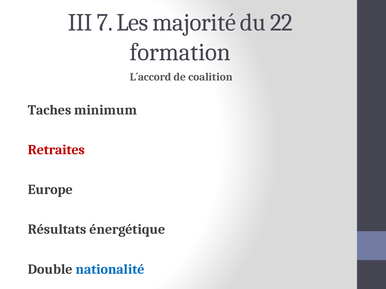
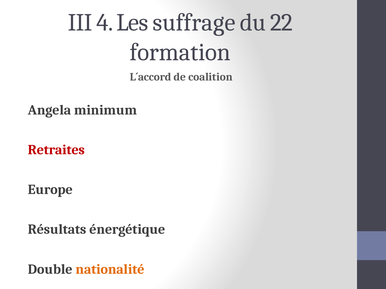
7: 7 -> 4 (105, 23)
majorité: majorité -> suffrage (194, 23)
Taches: Taches -> Angela (50, 110)
nationalité colour: blue -> orange (110, 270)
